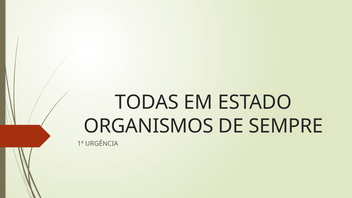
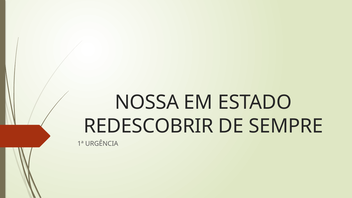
TODAS: TODAS -> NOSSA (147, 102)
ORGANISMOS: ORGANISMOS -> REDESCOBRIR (149, 126)
